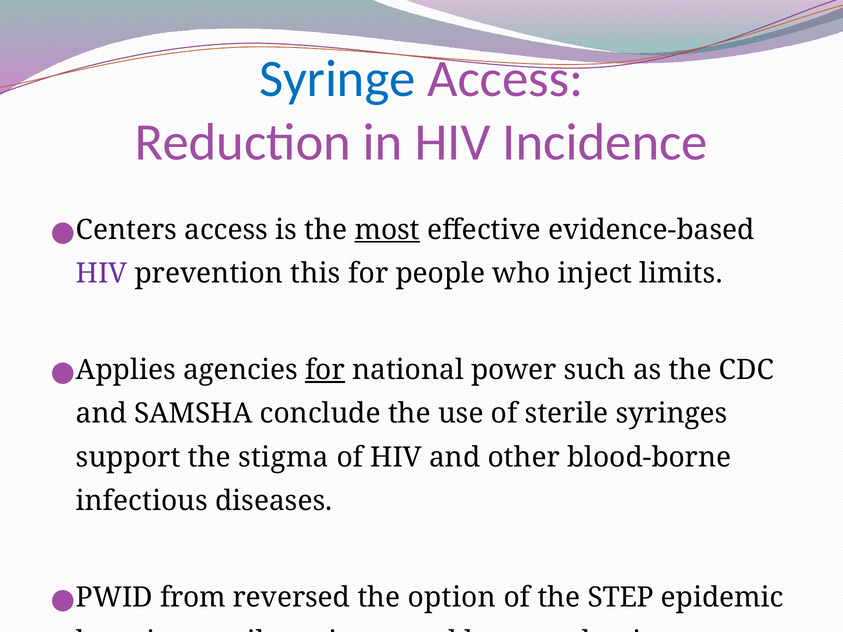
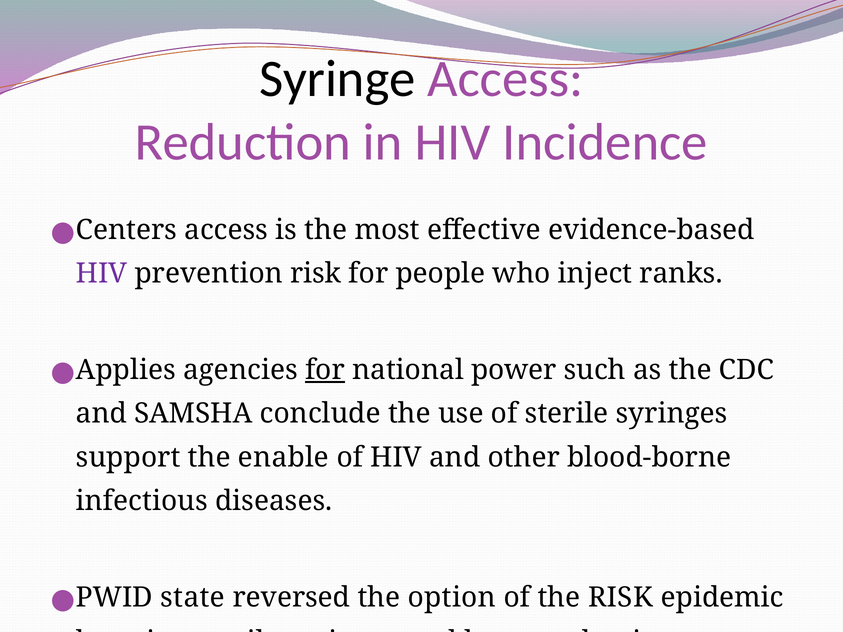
Syringe colour: blue -> black (337, 79)
most underline: present -> none (387, 230)
prevention this: this -> risk (316, 274)
limits: limits -> ranks (681, 274)
stigma: stigma -> enable (283, 458)
from: from -> state (193, 598)
the STEP: STEP -> RISK (620, 598)
